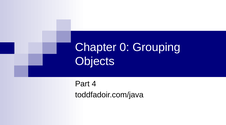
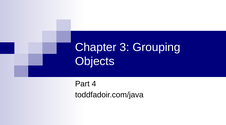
0: 0 -> 3 (124, 48)
